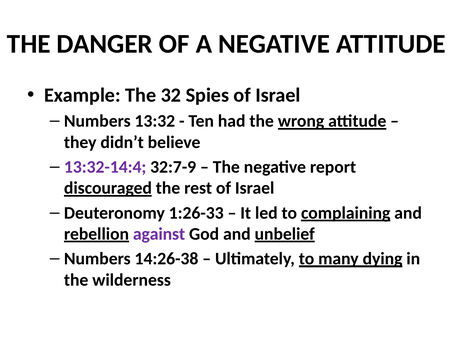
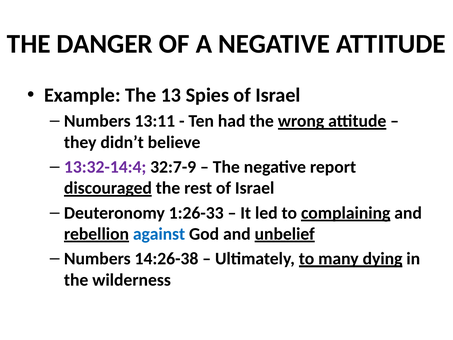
32: 32 -> 13 (171, 95)
13:32: 13:32 -> 13:11 (155, 121)
against colour: purple -> blue (159, 234)
